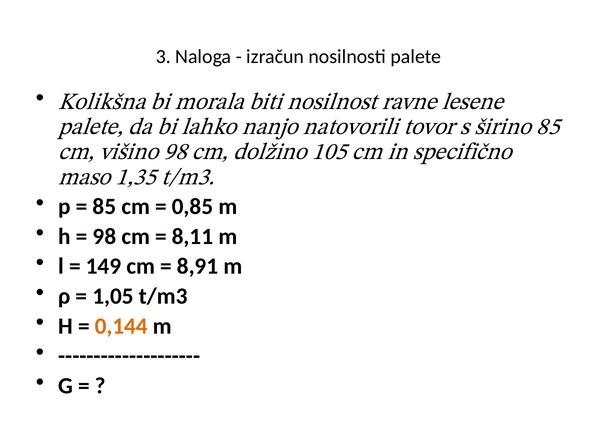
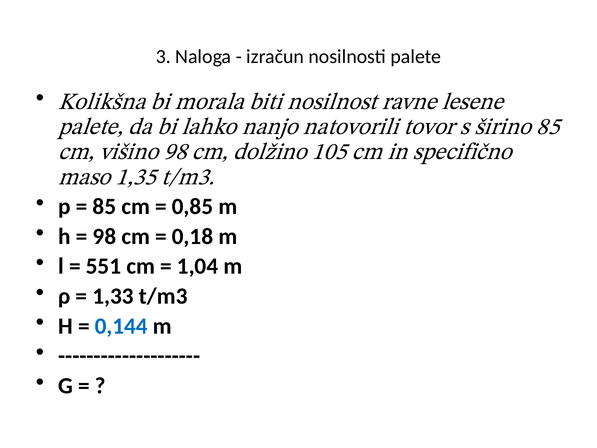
8,11: 8,11 -> 0,18 (193, 236)
149: 149 -> 551 (103, 266)
8,91: 8,91 -> 1,04 (198, 266)
1,05: 1,05 -> 1,33 (113, 296)
0,144 colour: orange -> blue (121, 326)
